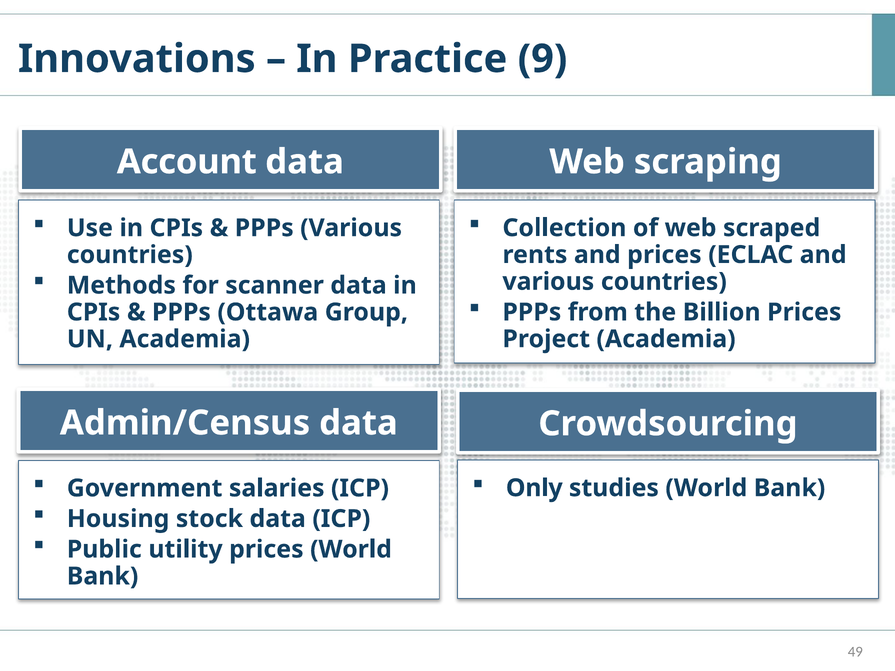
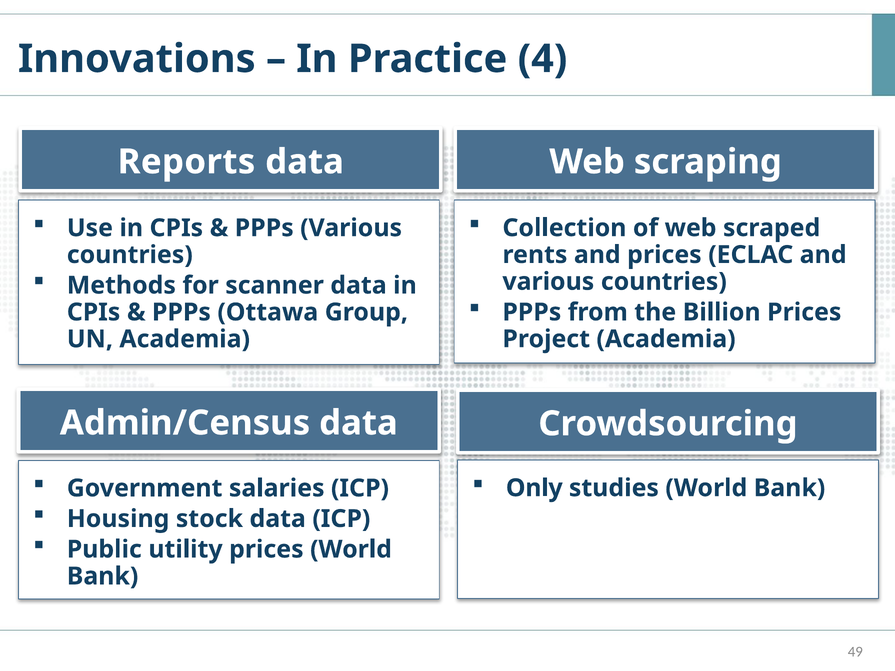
9: 9 -> 4 (543, 59)
Account: Account -> Reports (186, 162)
